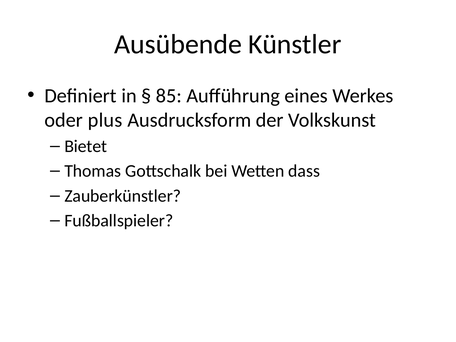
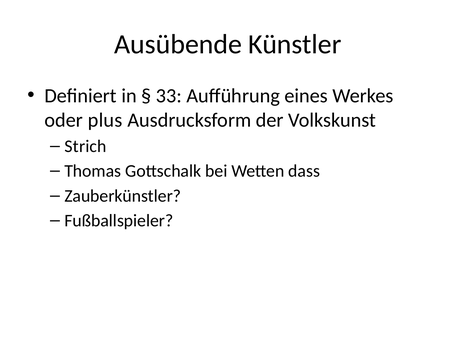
85: 85 -> 33 (169, 96)
Bietet: Bietet -> Strich (86, 146)
